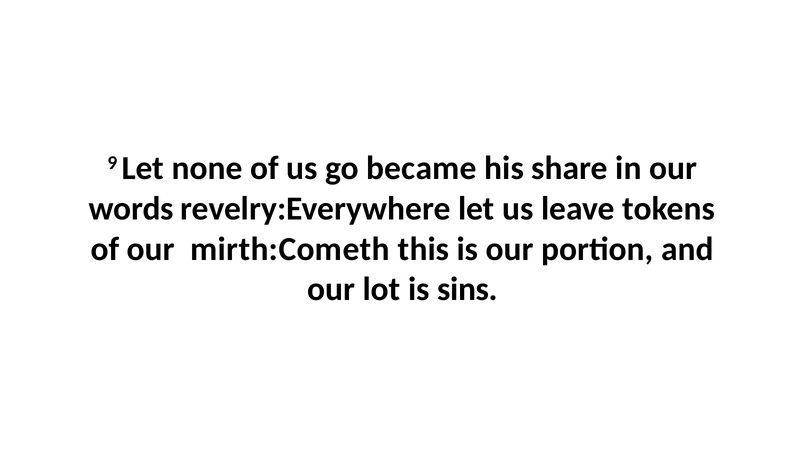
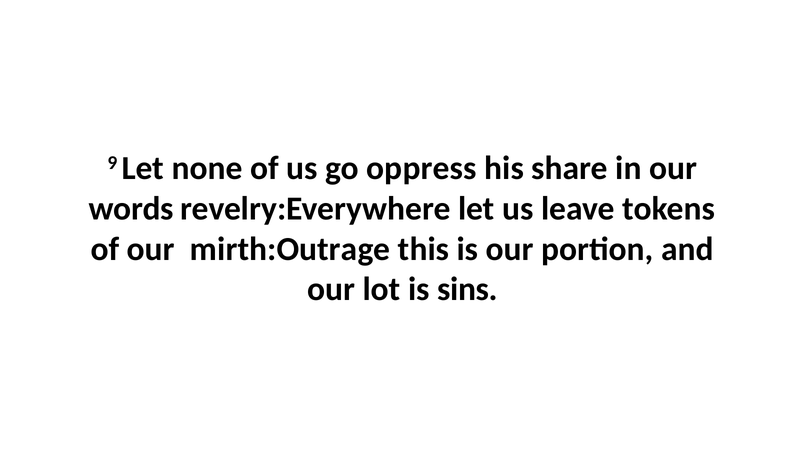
became: became -> oppress (421, 168)
mirth:Cometh: mirth:Cometh -> mirth:Outrage (290, 249)
